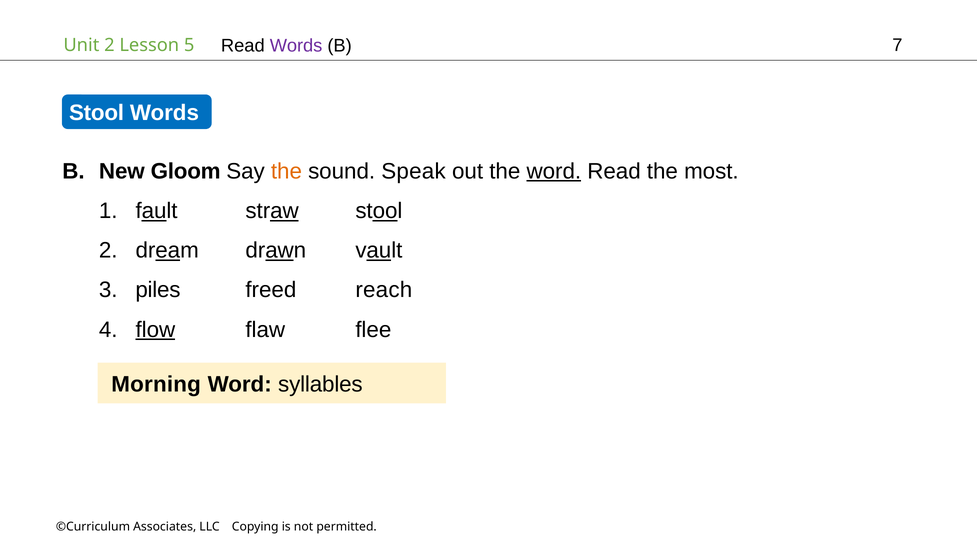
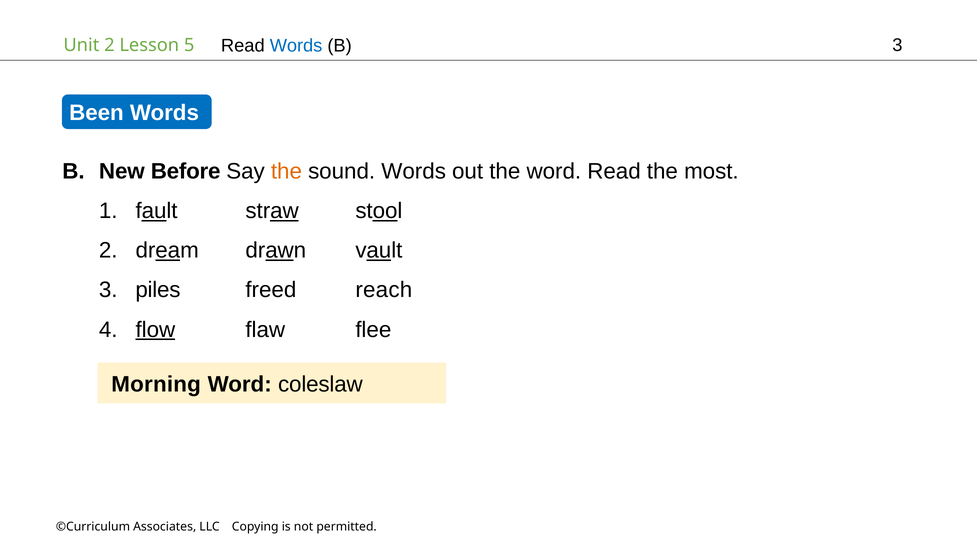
Words colour: purple -> blue (296, 46)
7: 7 -> 3 (897, 45)
Stool: Stool -> Been (96, 113)
Gloom: Gloom -> Before (186, 171)
sound Speak: Speak -> Words (414, 171)
word underline: present -> none (554, 171)
syllables: syllables -> coleslaw (320, 385)
